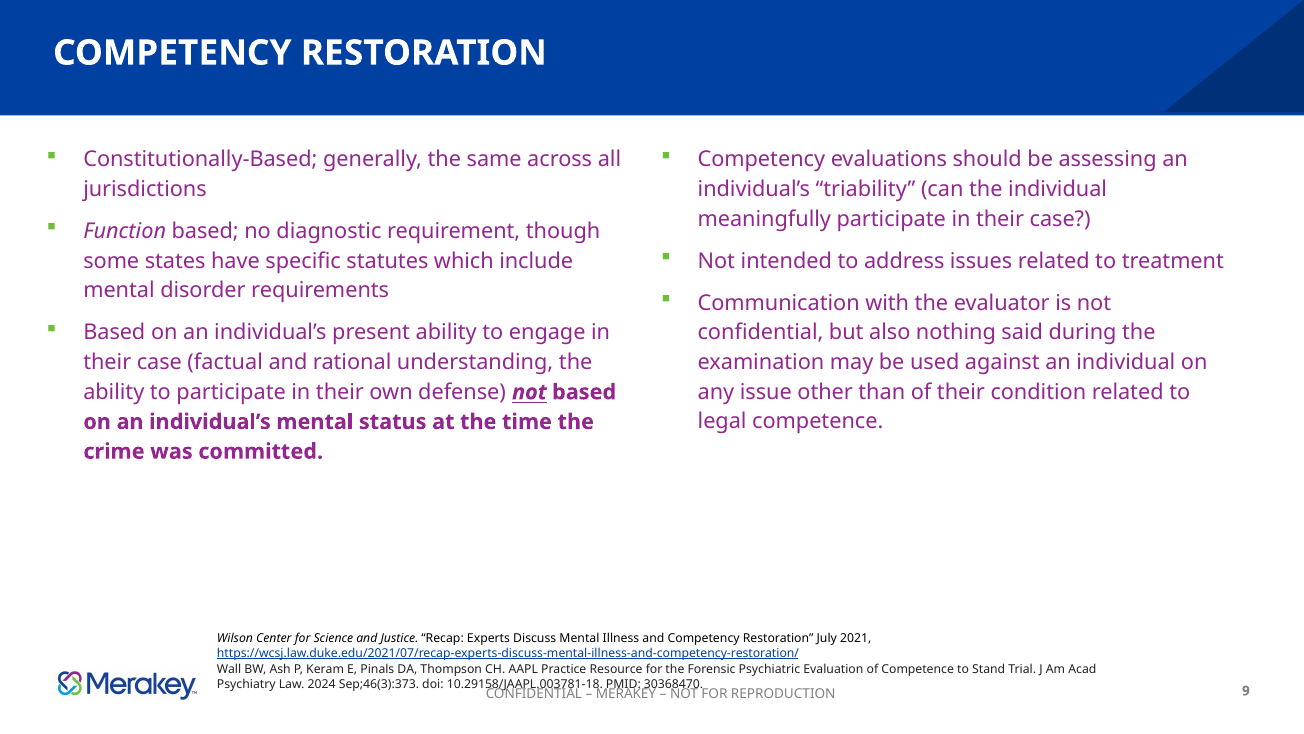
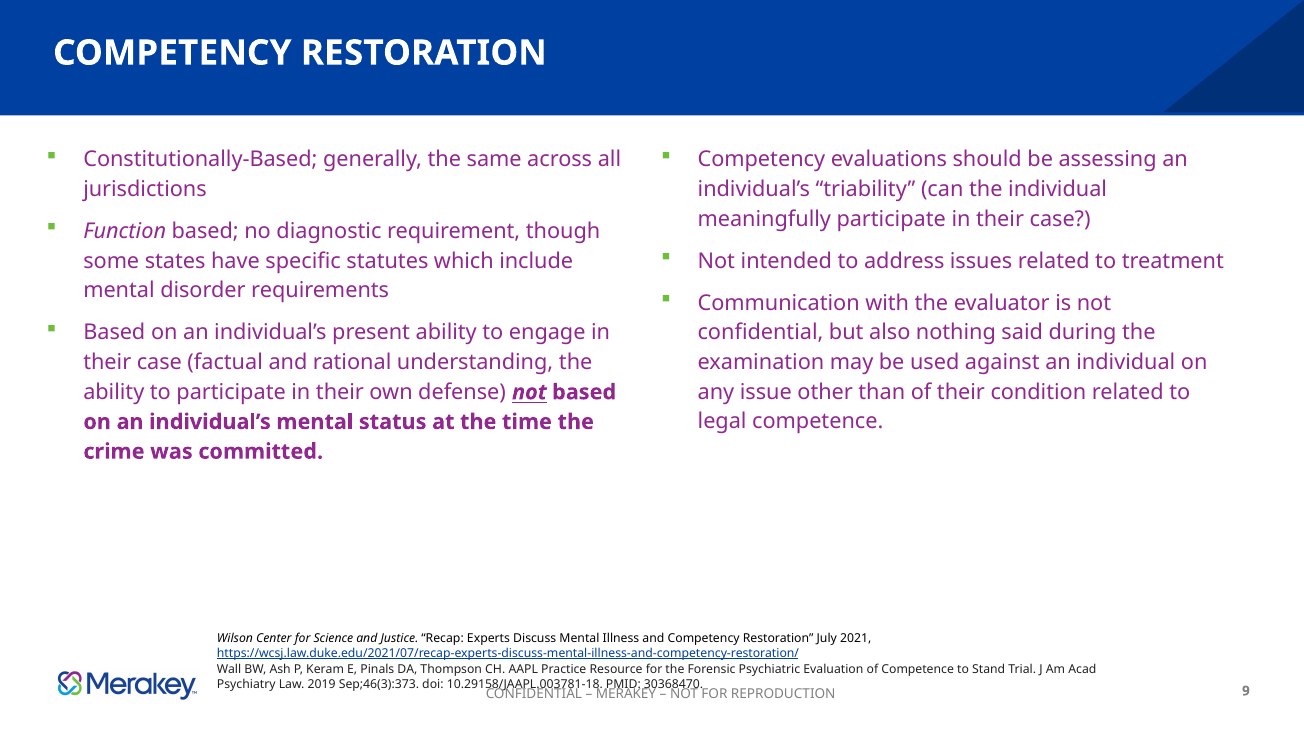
2024: 2024 -> 2019 (322, 684)
